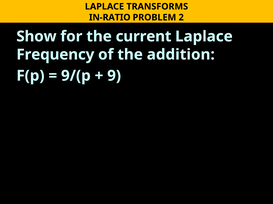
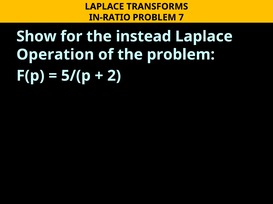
2: 2 -> 7 (181, 17)
current: current -> instead (144, 37)
Frequency: Frequency -> Operation (55, 55)
the addition: addition -> problem (181, 55)
9/(p: 9/(p -> 5/(p (76, 76)
9: 9 -> 2 (114, 76)
